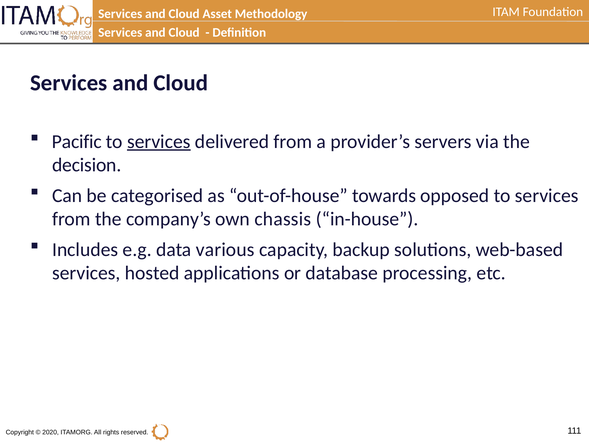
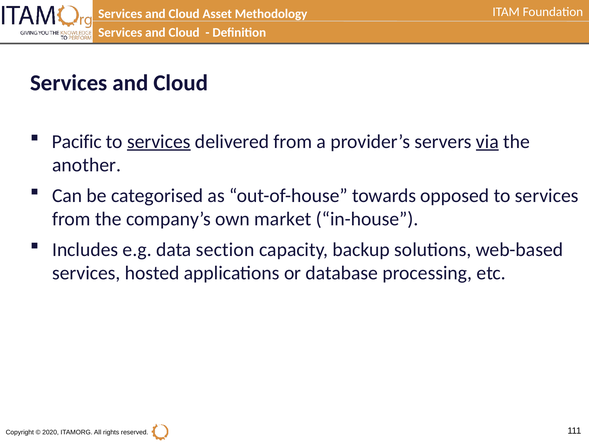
via underline: none -> present (487, 141)
decision: decision -> another (87, 165)
chassis: chassis -> market (283, 219)
various: various -> section (225, 249)
